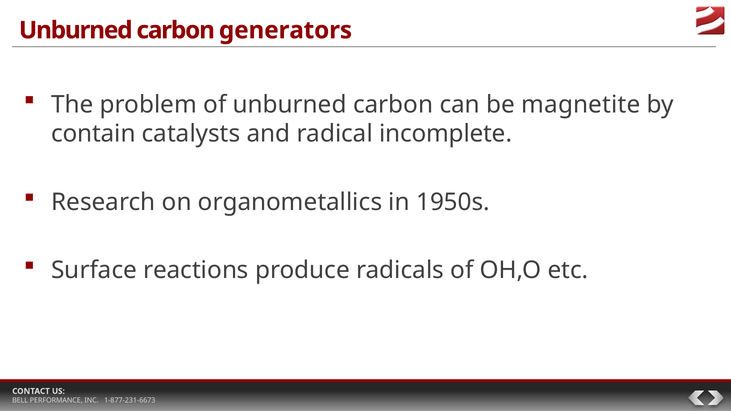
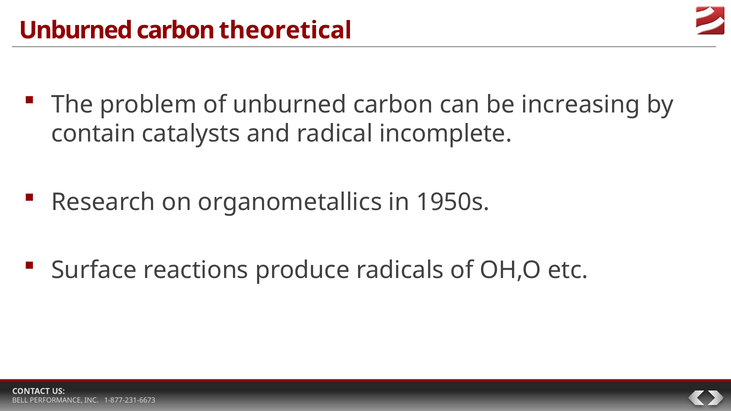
generators: generators -> theoretical (285, 30)
magnetite: magnetite -> increasing (581, 105)
